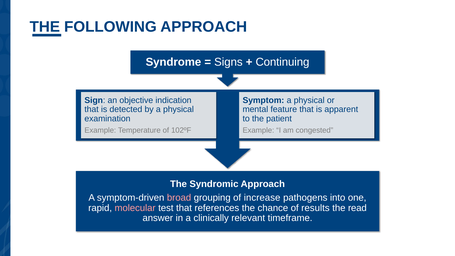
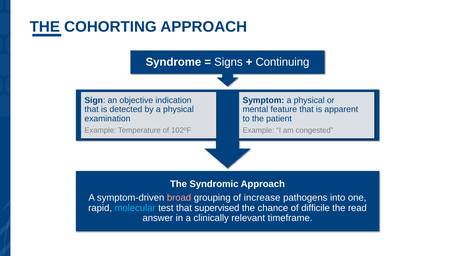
FOLLOWING: FOLLOWING -> COHORTING (110, 27)
molecular colour: pink -> light blue (135, 208)
references: references -> supervised (217, 208)
results: results -> difficile (316, 208)
